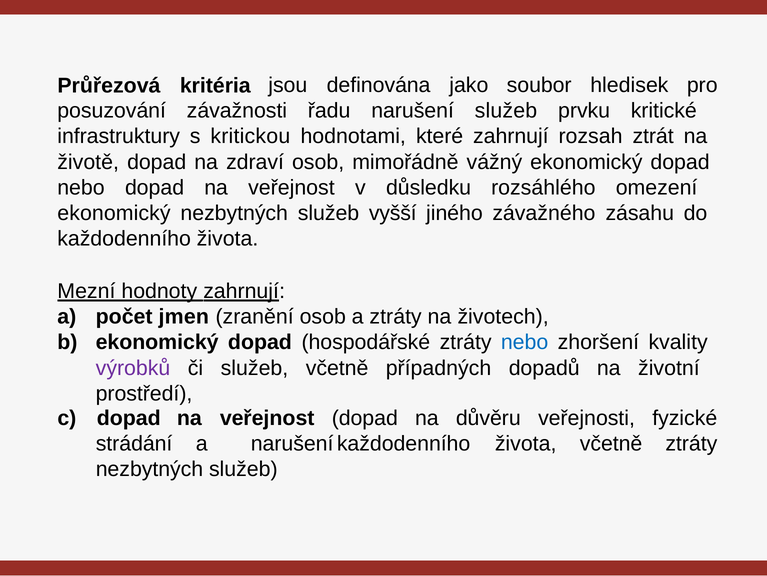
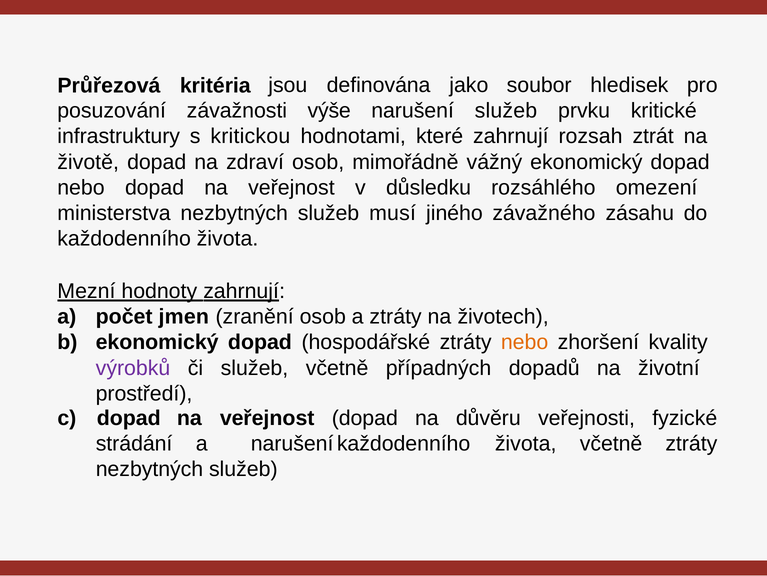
řadu: řadu -> výše (329, 111)
ekonomický: ekonomický -> ministerstva (114, 213)
vyšší: vyšší -> musí (393, 213)
nebo colour: blue -> orange (525, 342)
